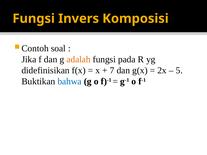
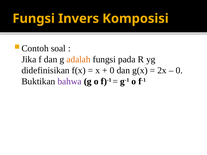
7: 7 -> 0 (112, 71)
5: 5 -> 0 (179, 71)
bahwa colour: blue -> purple (70, 82)
